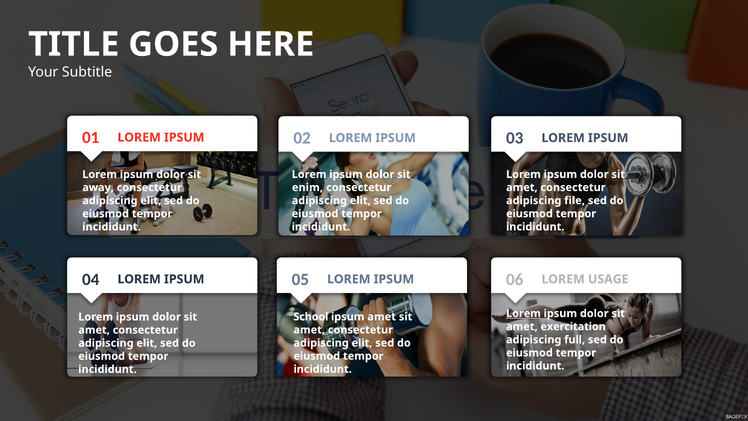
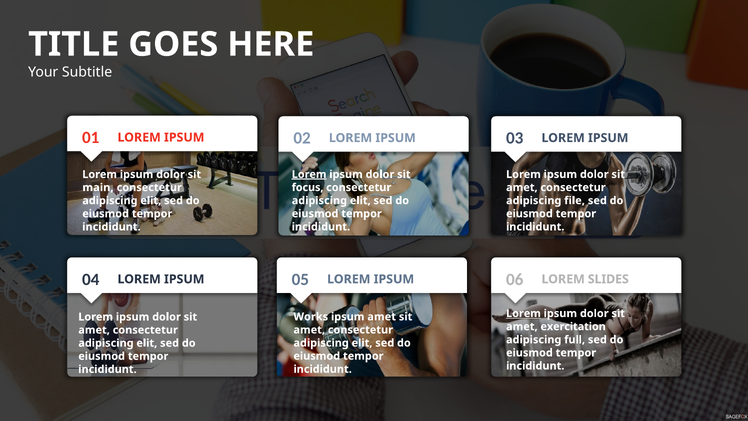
Lorem underline: none -> present (309, 174)
enim: enim -> focus (308, 187)
away: away -> main (98, 187)
USAGE: USAGE -> SLIDES (608, 279)
School: School -> Works (311, 317)
